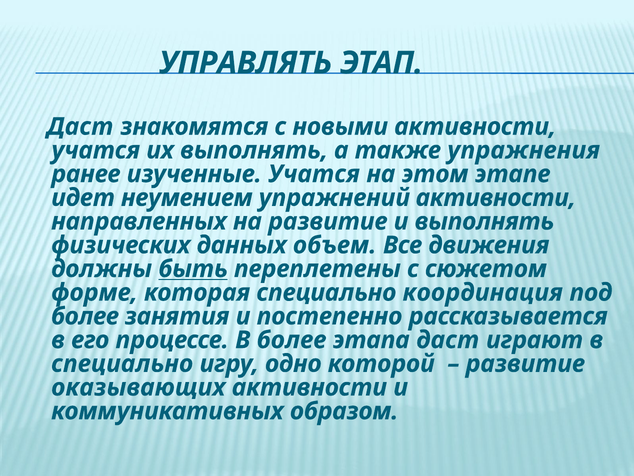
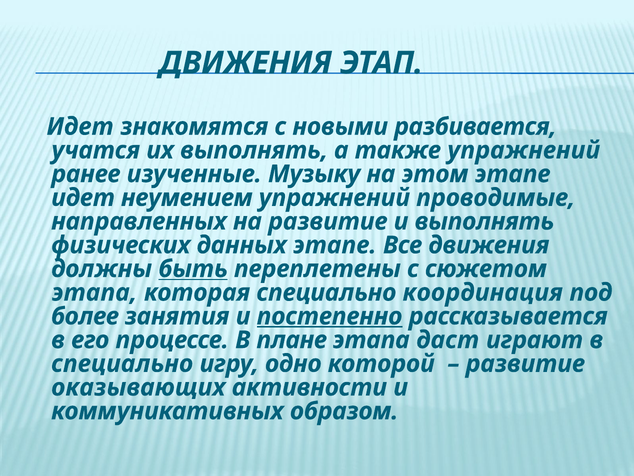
УПРАВЛЯТЬ: УПРАВЛЯТЬ -> ДВИЖЕНИЯ (245, 63)
Даст: Даст -> Идет (80, 126)
новыми активности: активности -> разбивается (475, 126)
также упражнения: упражнения -> упражнений (524, 150)
изученные Учатся: Учатся -> Музыку (314, 174)
упражнений активности: активности -> проводимые (496, 198)
данных объем: объем -> этапе (335, 245)
форме: форме -> этапа (94, 292)
постепенно underline: none -> present (330, 316)
В более: более -> плане (292, 340)
